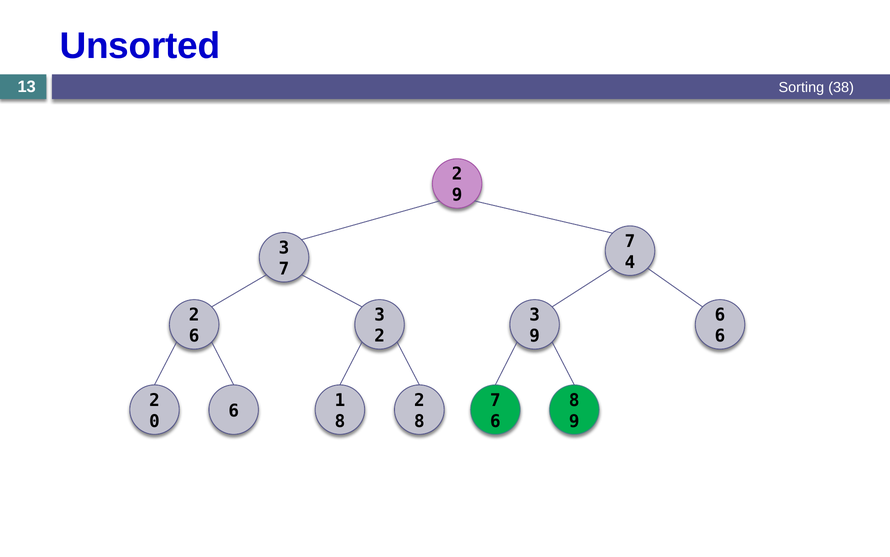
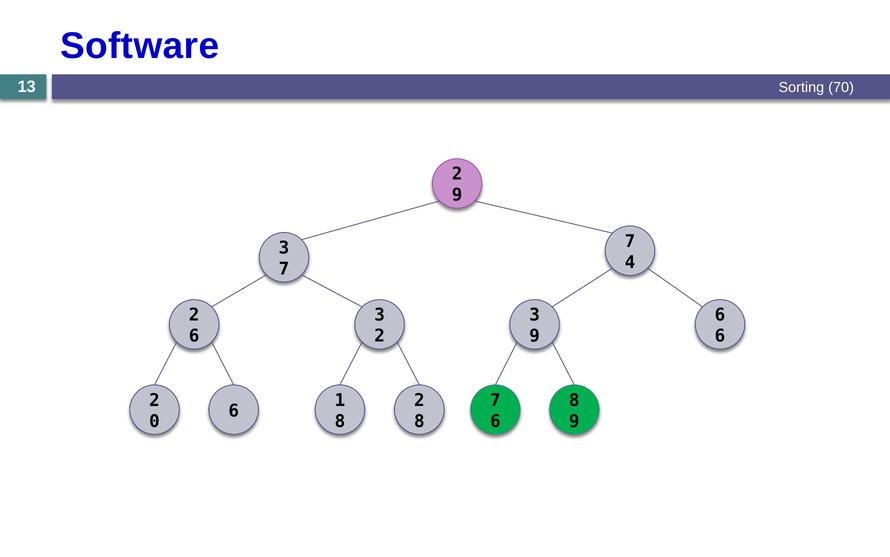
Unsorted: Unsorted -> Software (140, 46)
38: 38 -> 70 (841, 88)
